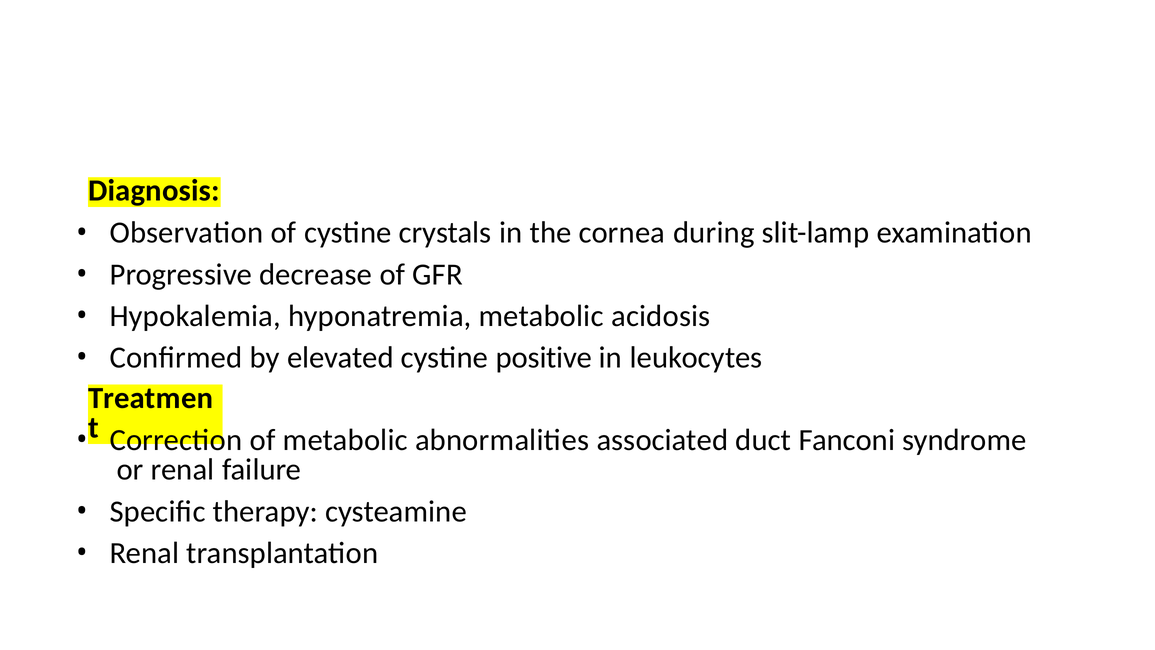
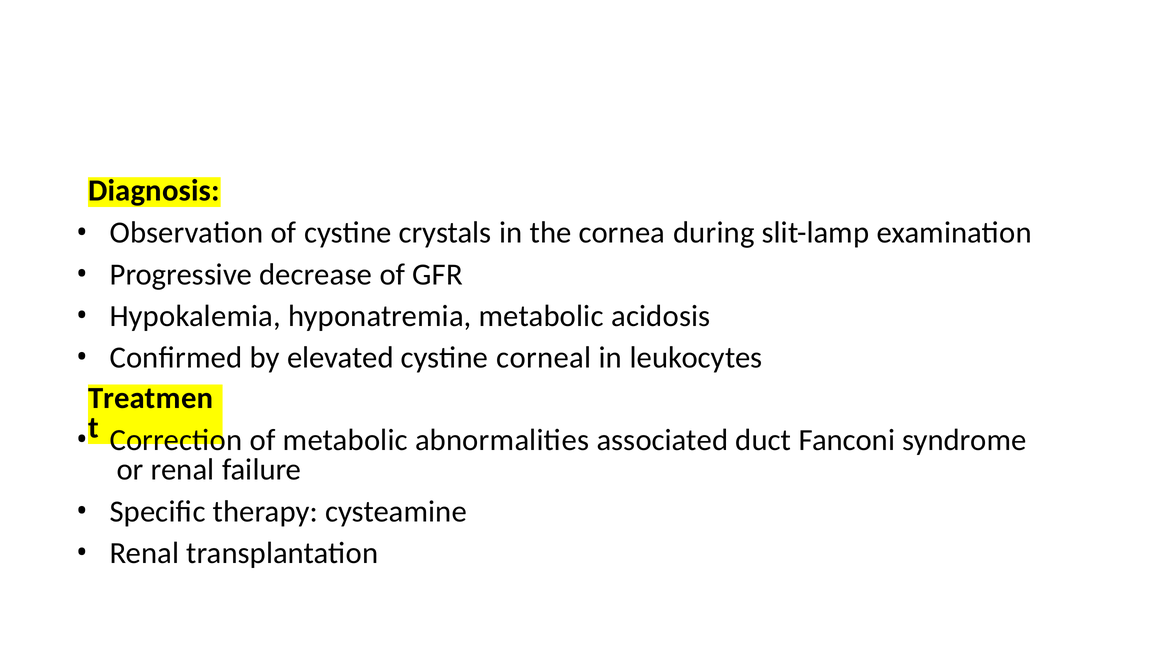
positive: positive -> corneal (544, 358)
